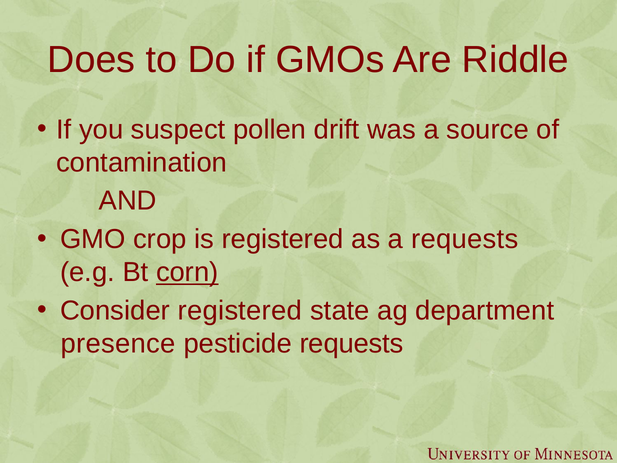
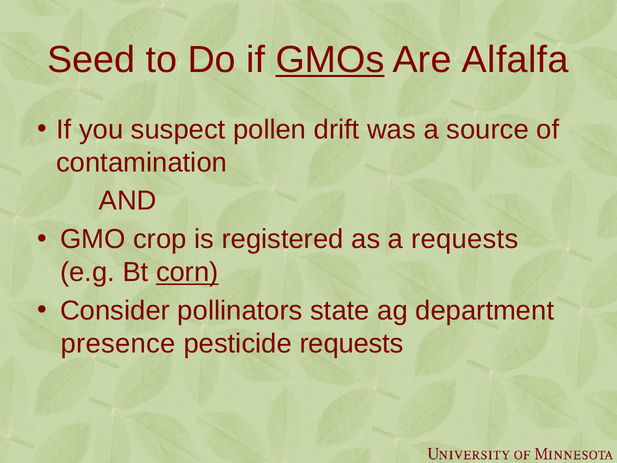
Does: Does -> Seed (91, 60)
GMOs underline: none -> present (330, 60)
Riddle: Riddle -> Alfalfa (515, 60)
Consider registered: registered -> pollinators (240, 311)
